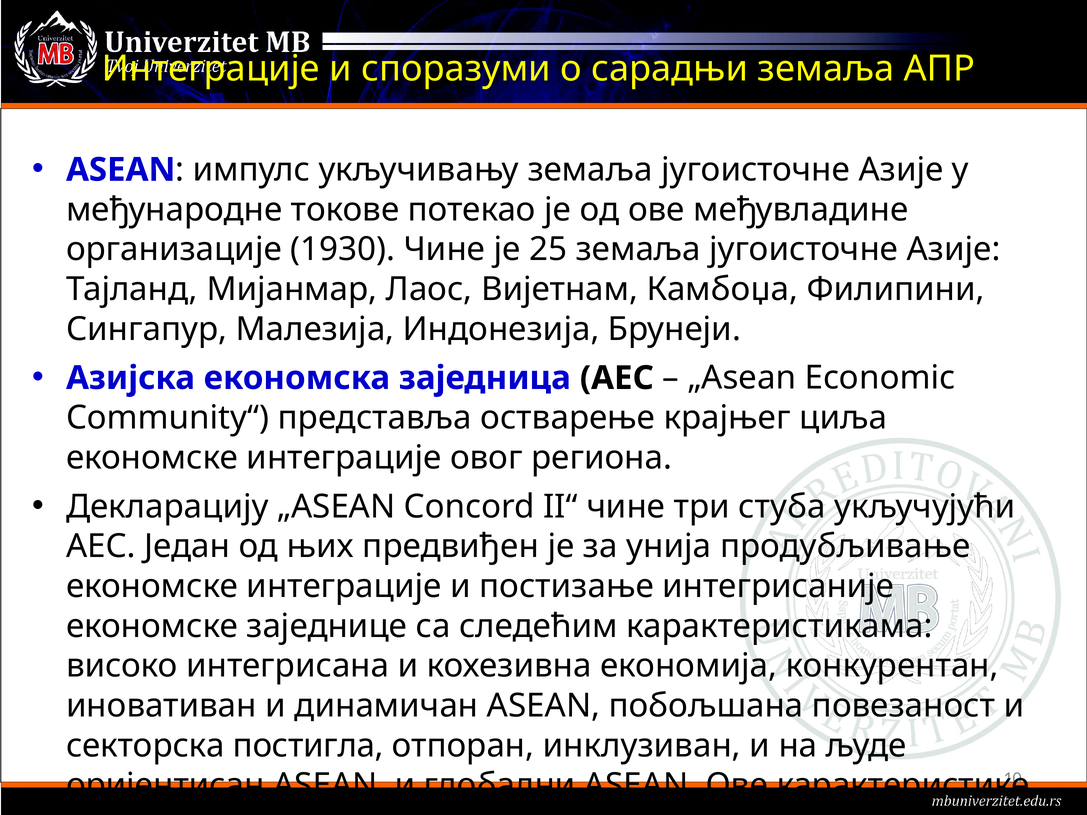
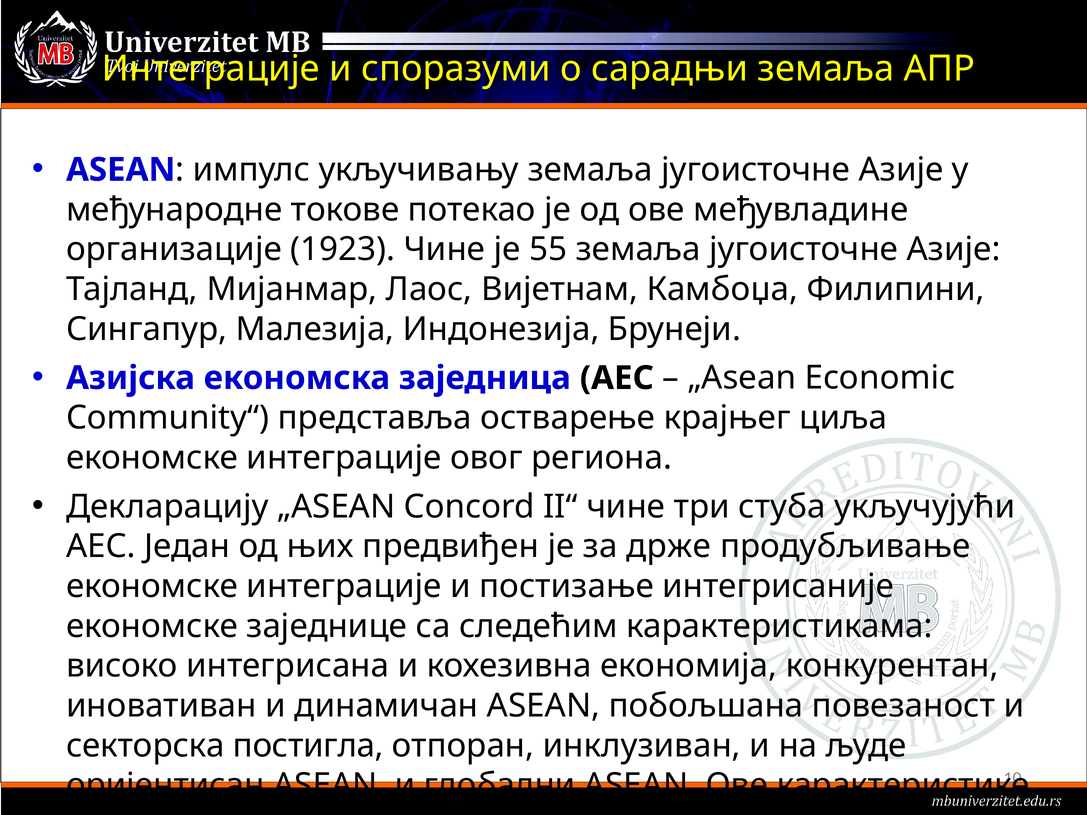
1930: 1930 -> 1923 (343, 250)
25: 25 -> 55 (548, 250)
унија: унија -> држе (669, 547)
